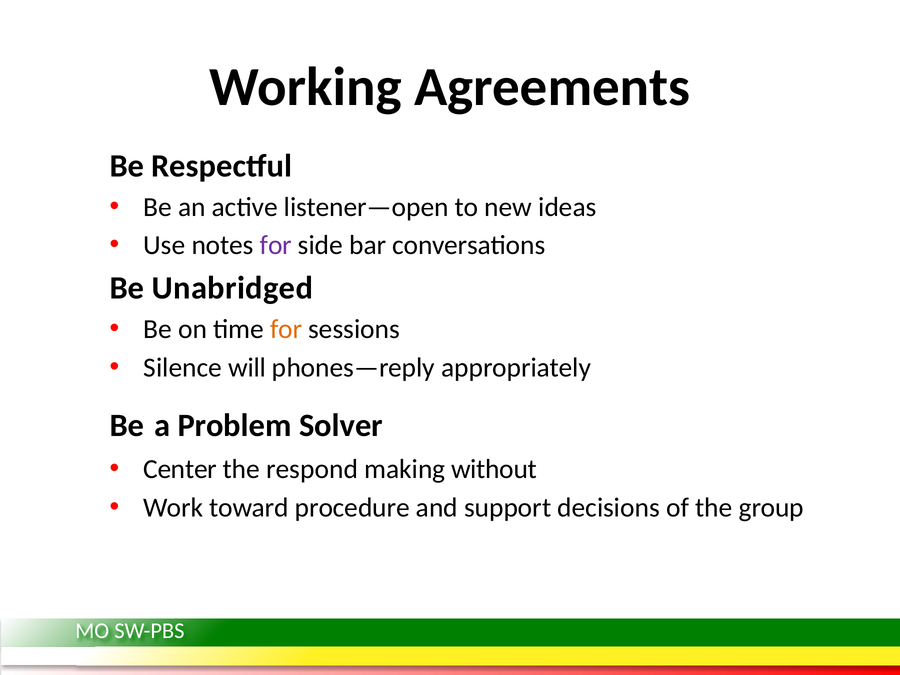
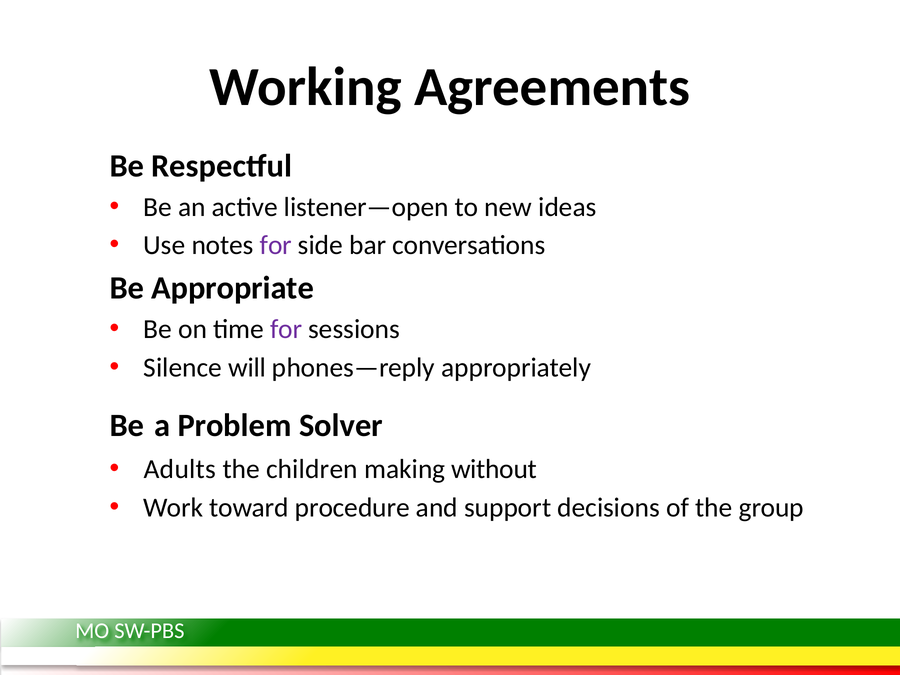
Unabridged: Unabridged -> Appropriate (233, 288)
for colour: orange -> purple (286, 329)
Center: Center -> Adults (180, 469)
respond: respond -> children (312, 469)
